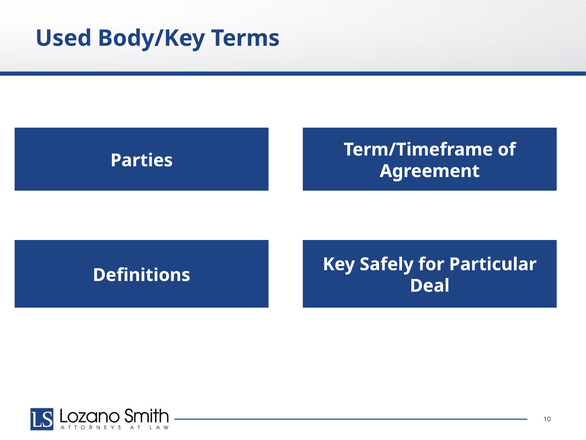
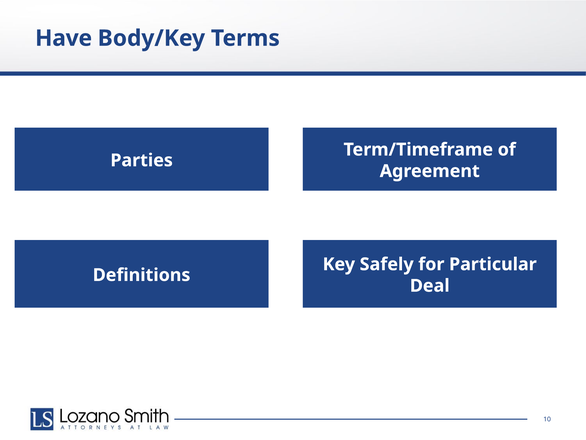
Used: Used -> Have (64, 38)
